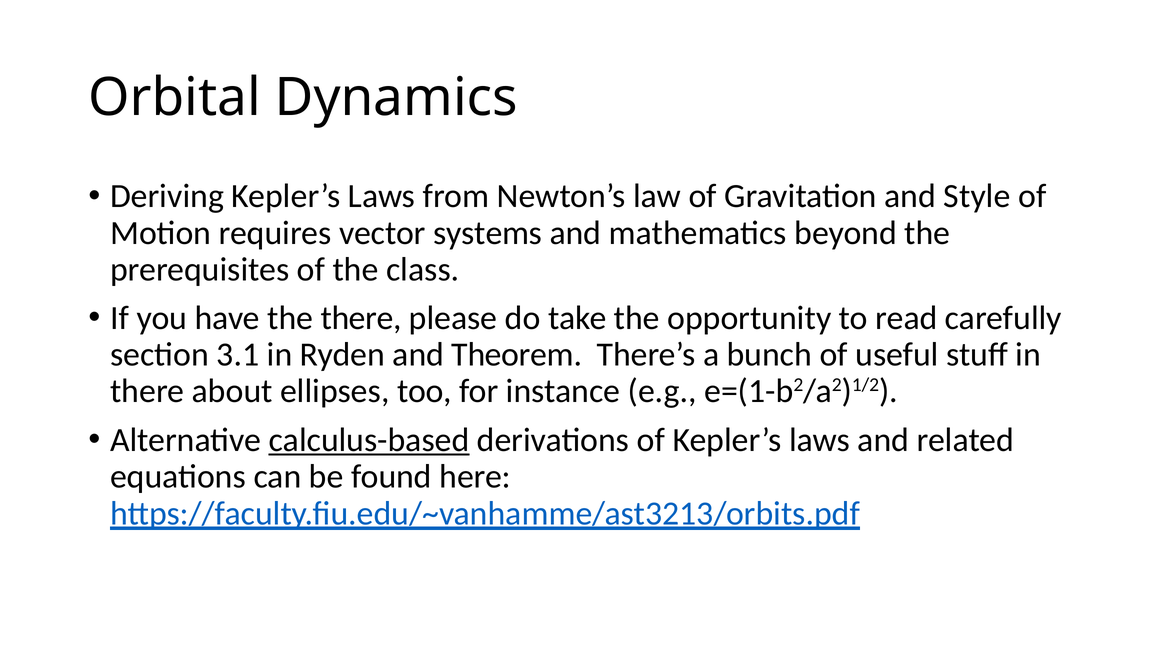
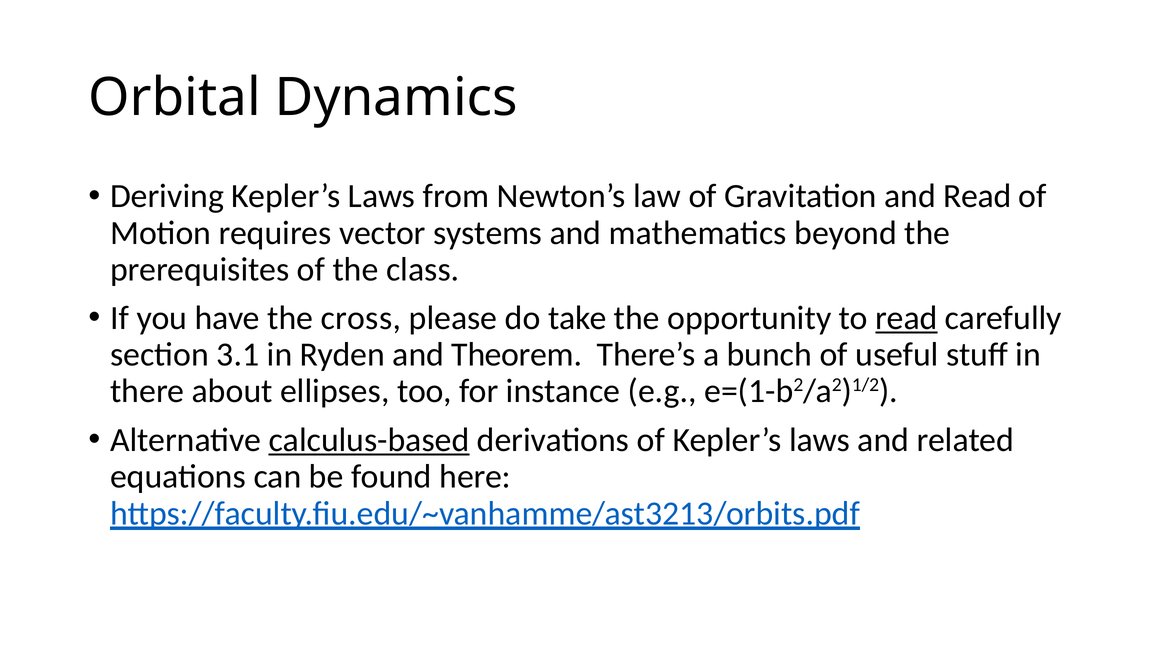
and Style: Style -> Read (977, 196)
the there: there -> cross (361, 318)
read underline: none -> present (906, 318)
